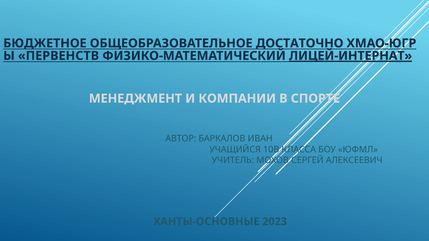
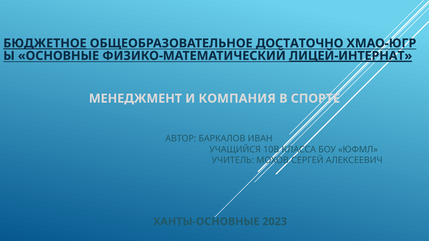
БЮДЖЕТНОЕ underline: none -> present (45, 43)
ПЕРВЕНСТВ: ПЕРВЕНСТВ -> ОСНОВНЫЕ (58, 56)
КОМПАНИИ: КОМПАНИИ -> КОМПАНИЯ (237, 99)
